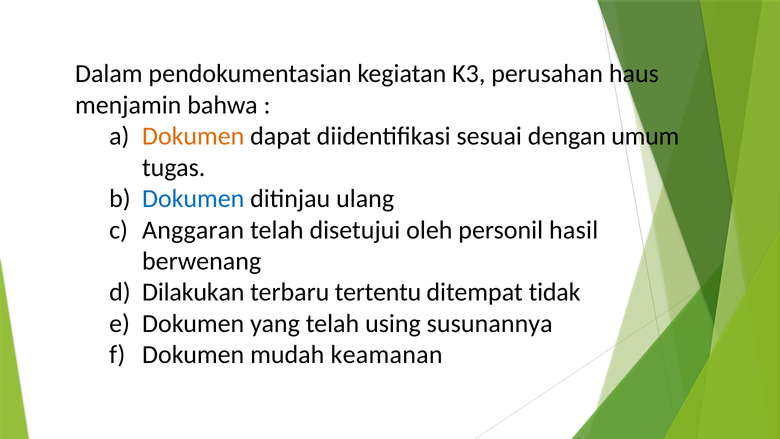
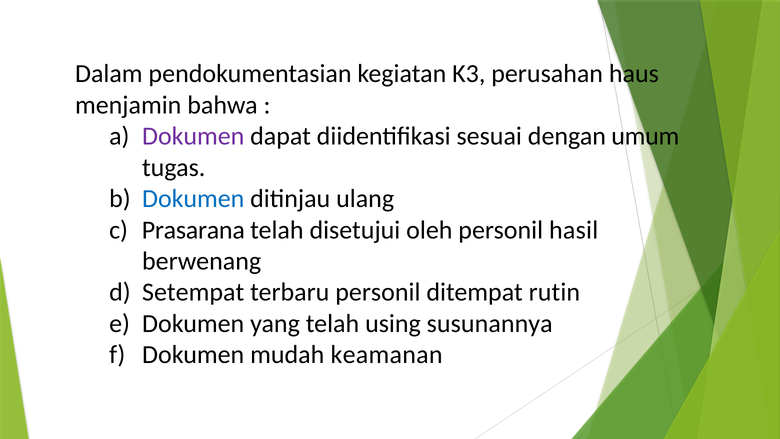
Dokumen colour: orange -> purple (193, 136)
Anggaran: Anggaran -> Prasarana (193, 230)
Dilakukan: Dilakukan -> Setempat (193, 292)
terbaru tertentu: tertentu -> personil (378, 292)
tidak: tidak -> rutin (554, 292)
